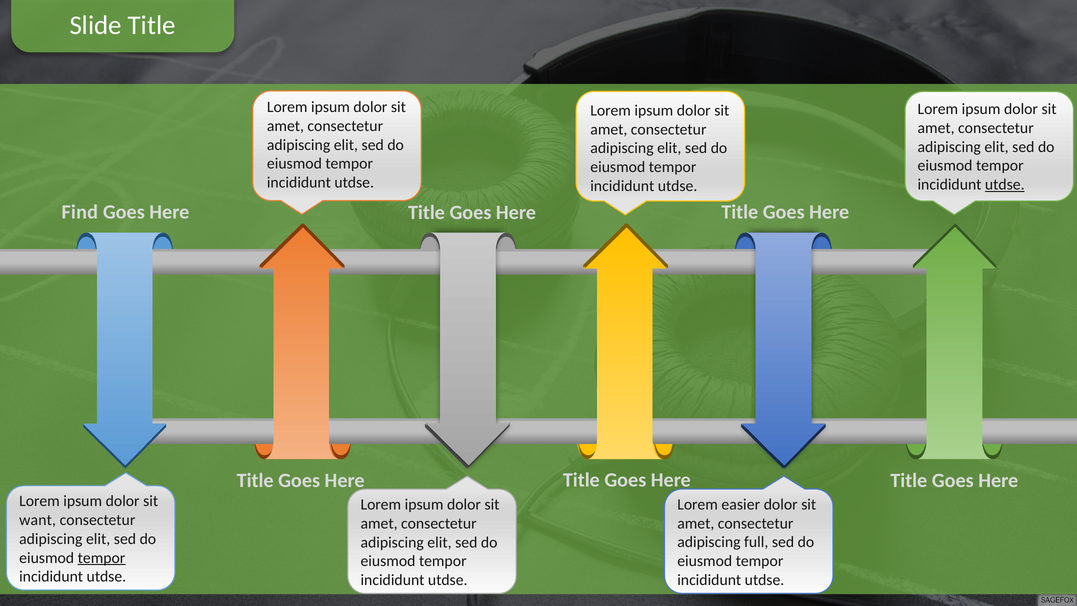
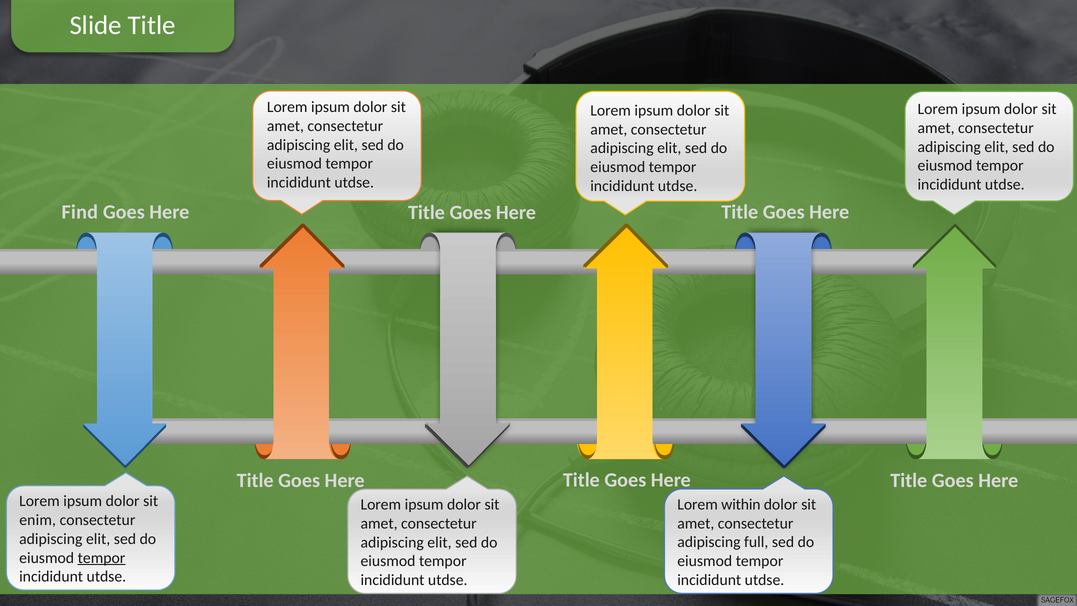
utdse underline: present -> none (1005, 185)
easier: easier -> within (741, 504)
want: want -> enim (38, 520)
